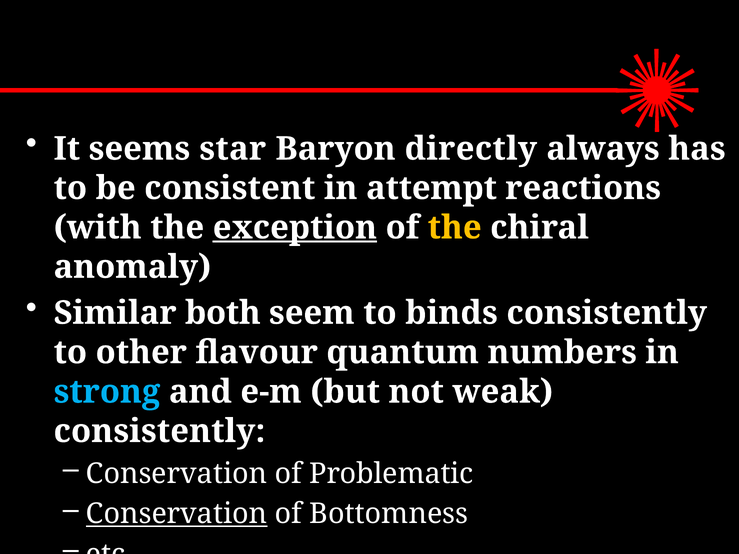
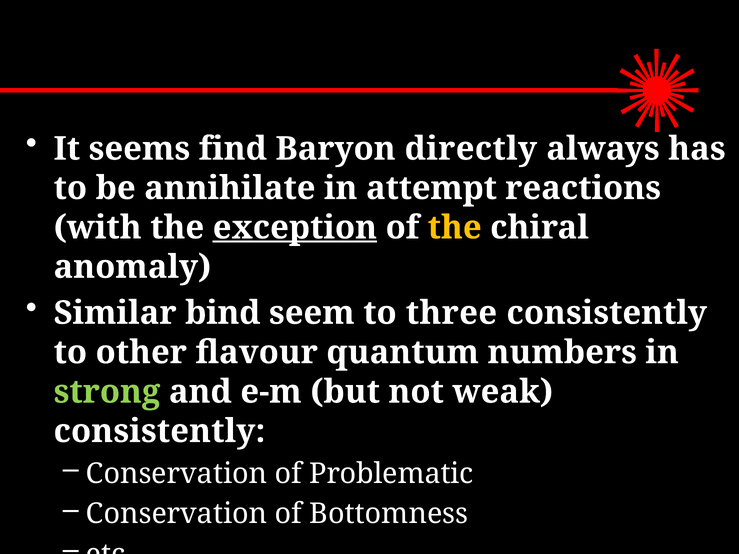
star: star -> find (233, 149)
consistent: consistent -> annihilate (230, 188)
both: both -> bind (223, 313)
binds: binds -> three (451, 313)
strong colour: light blue -> light green (107, 392)
Conservation underline: present -> none (177, 514)
